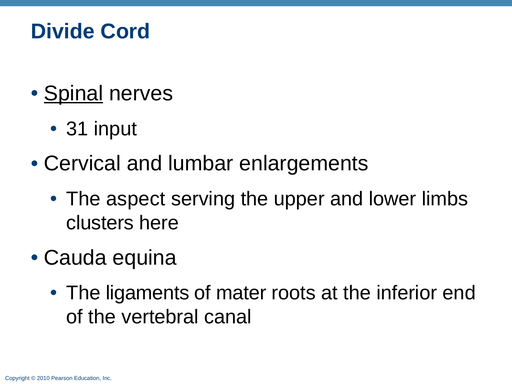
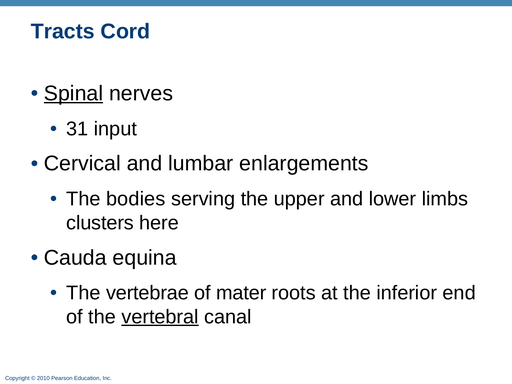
Divide: Divide -> Tracts (63, 32)
aspect: aspect -> bodies (136, 199)
ligaments: ligaments -> vertebrae (147, 293)
vertebral underline: none -> present (160, 317)
